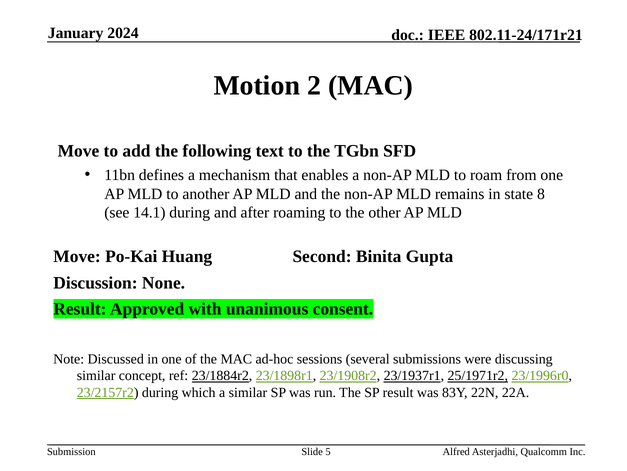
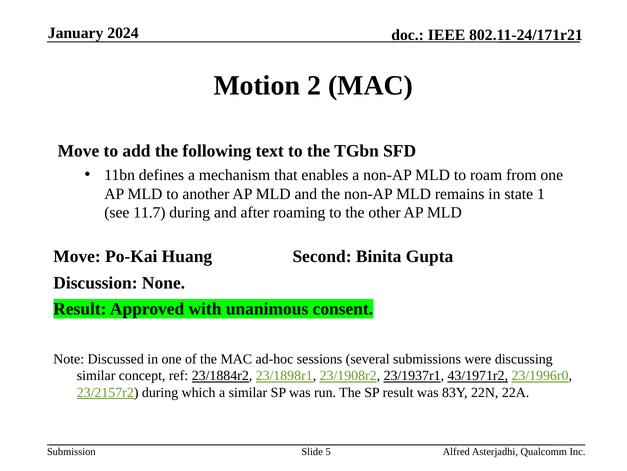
8: 8 -> 1 (541, 194)
14.1: 14.1 -> 11.7 (149, 212)
25/1971r2: 25/1971r2 -> 43/1971r2 (478, 375)
